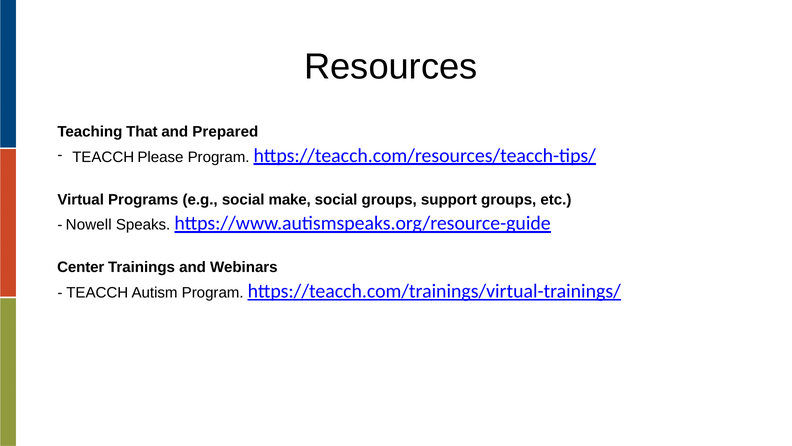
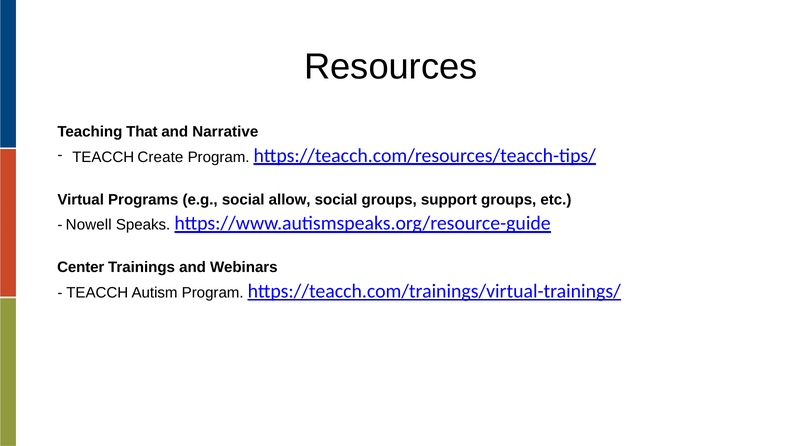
Prepared: Prepared -> Narrative (225, 132)
Please: Please -> Create (160, 157)
make: make -> allow (290, 199)
